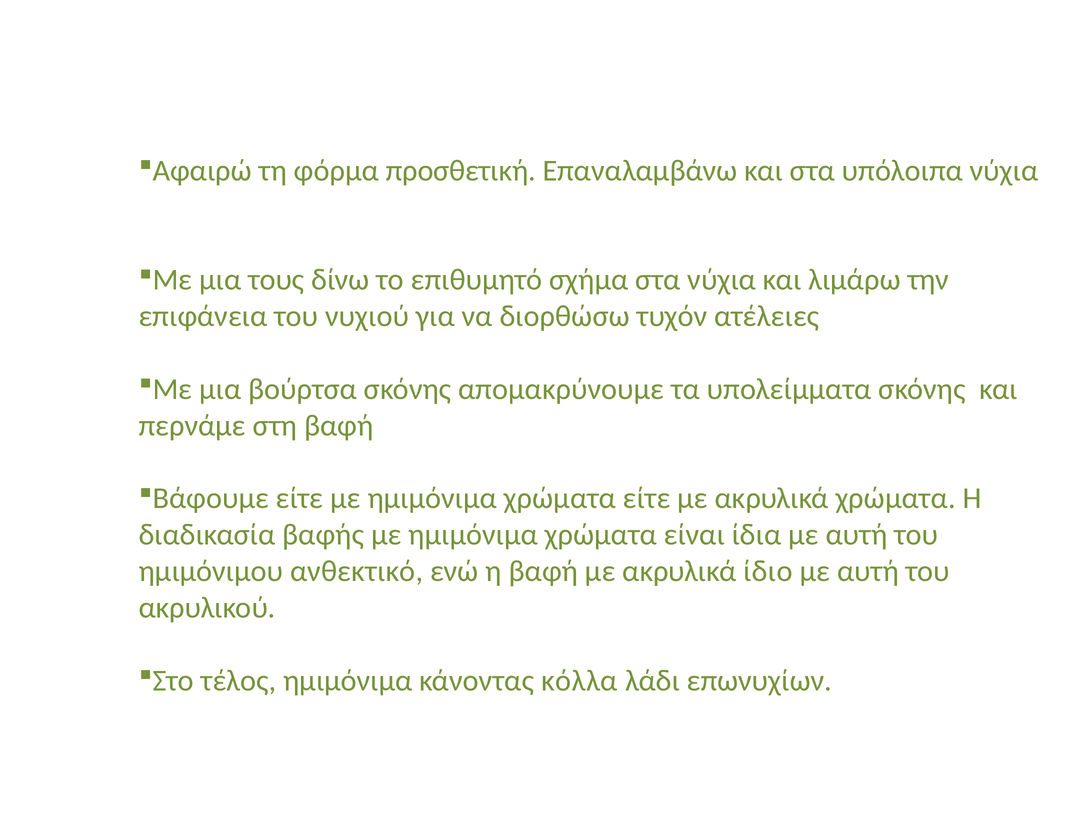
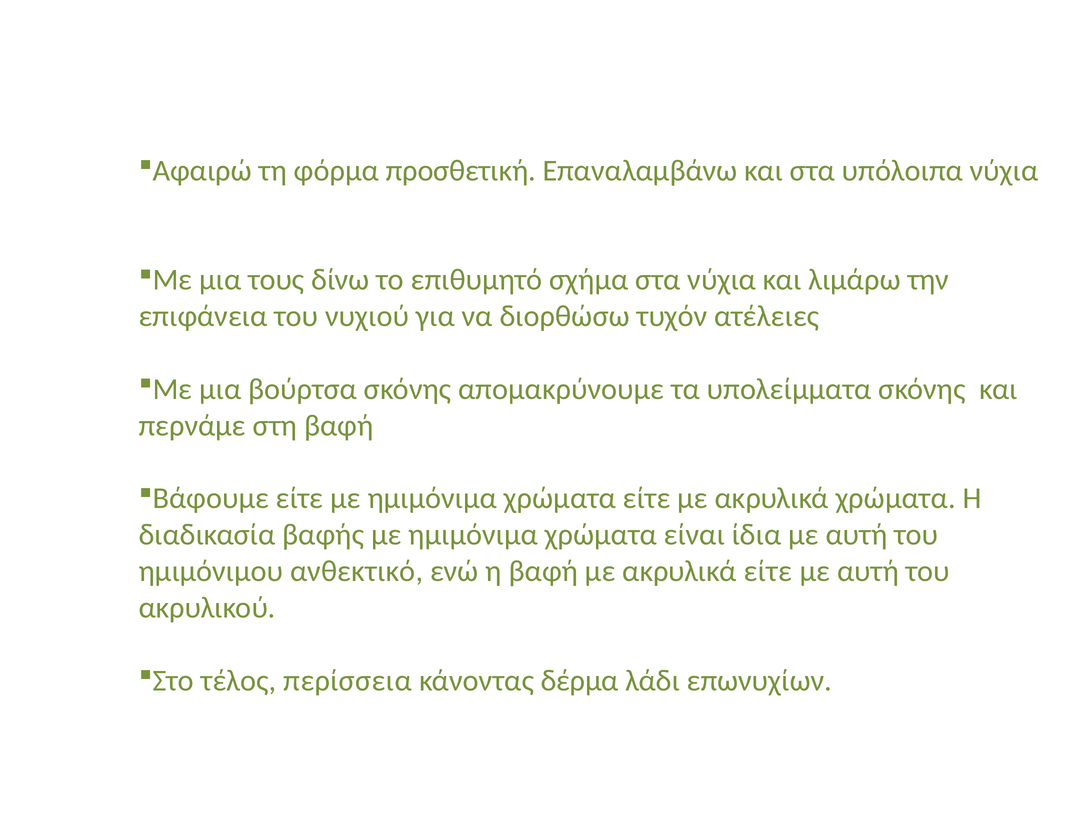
ακρυλικά ίδιο: ίδιο -> είτε (768, 571)
τέλος ημιμόνιμα: ημιμόνιμα -> περίσσεια (348, 681)
κόλλα: κόλλα -> δέρμα (580, 681)
